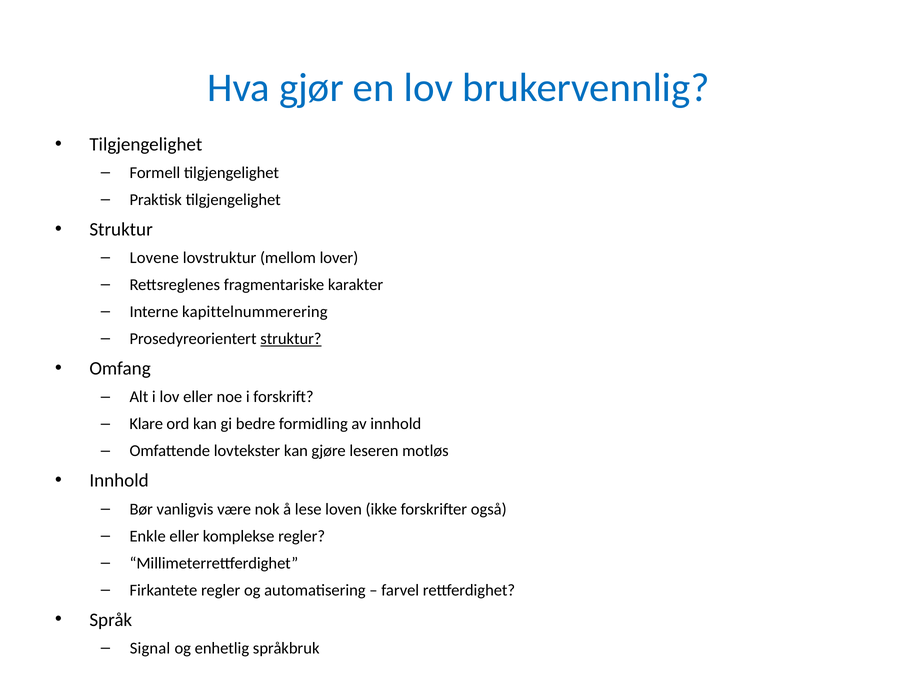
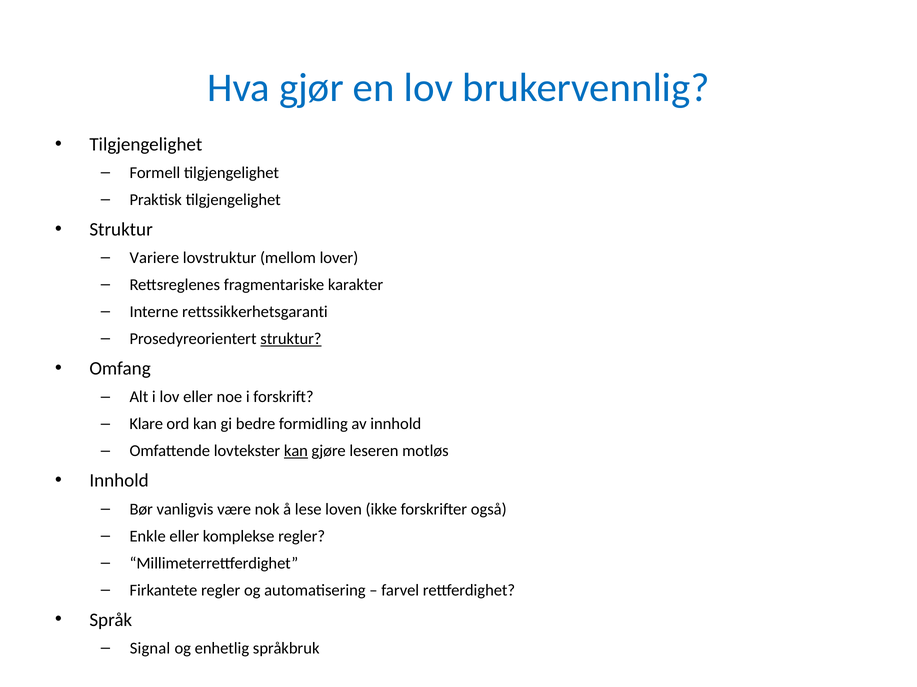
Lovene: Lovene -> Variere (154, 258)
kapittelnummerering: kapittelnummerering -> rettssikkerhetsgaranti (255, 312)
kan underline: none -> present (296, 451)
